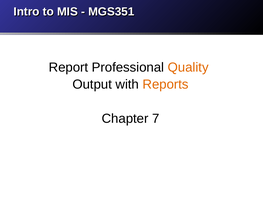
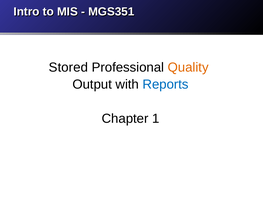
Report: Report -> Stored (68, 67)
Reports colour: orange -> blue (166, 85)
7: 7 -> 1 (156, 119)
